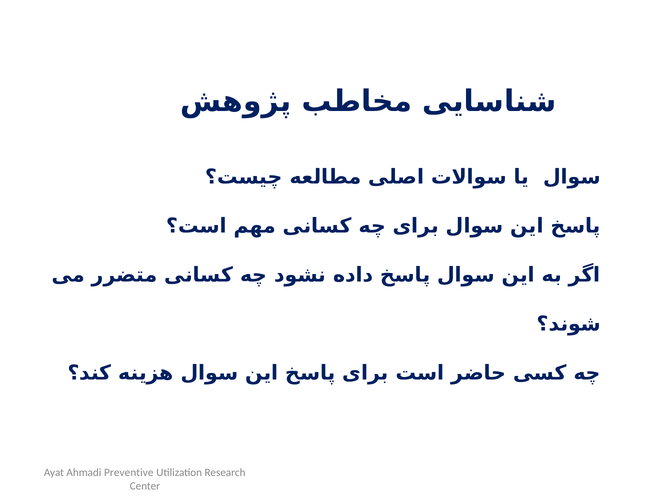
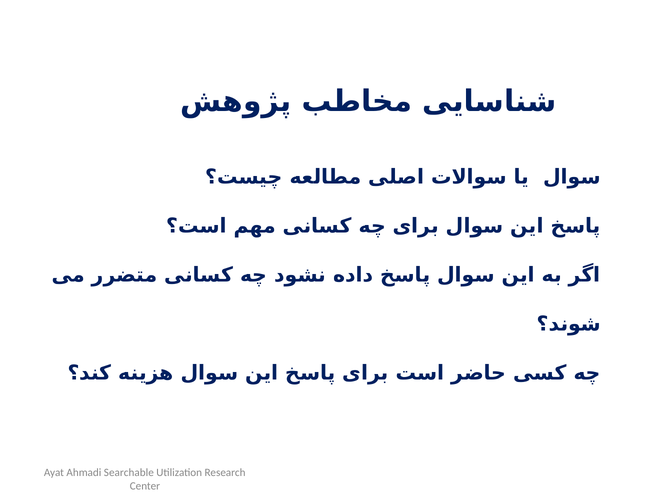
Preventive: Preventive -> Searchable (129, 472)
